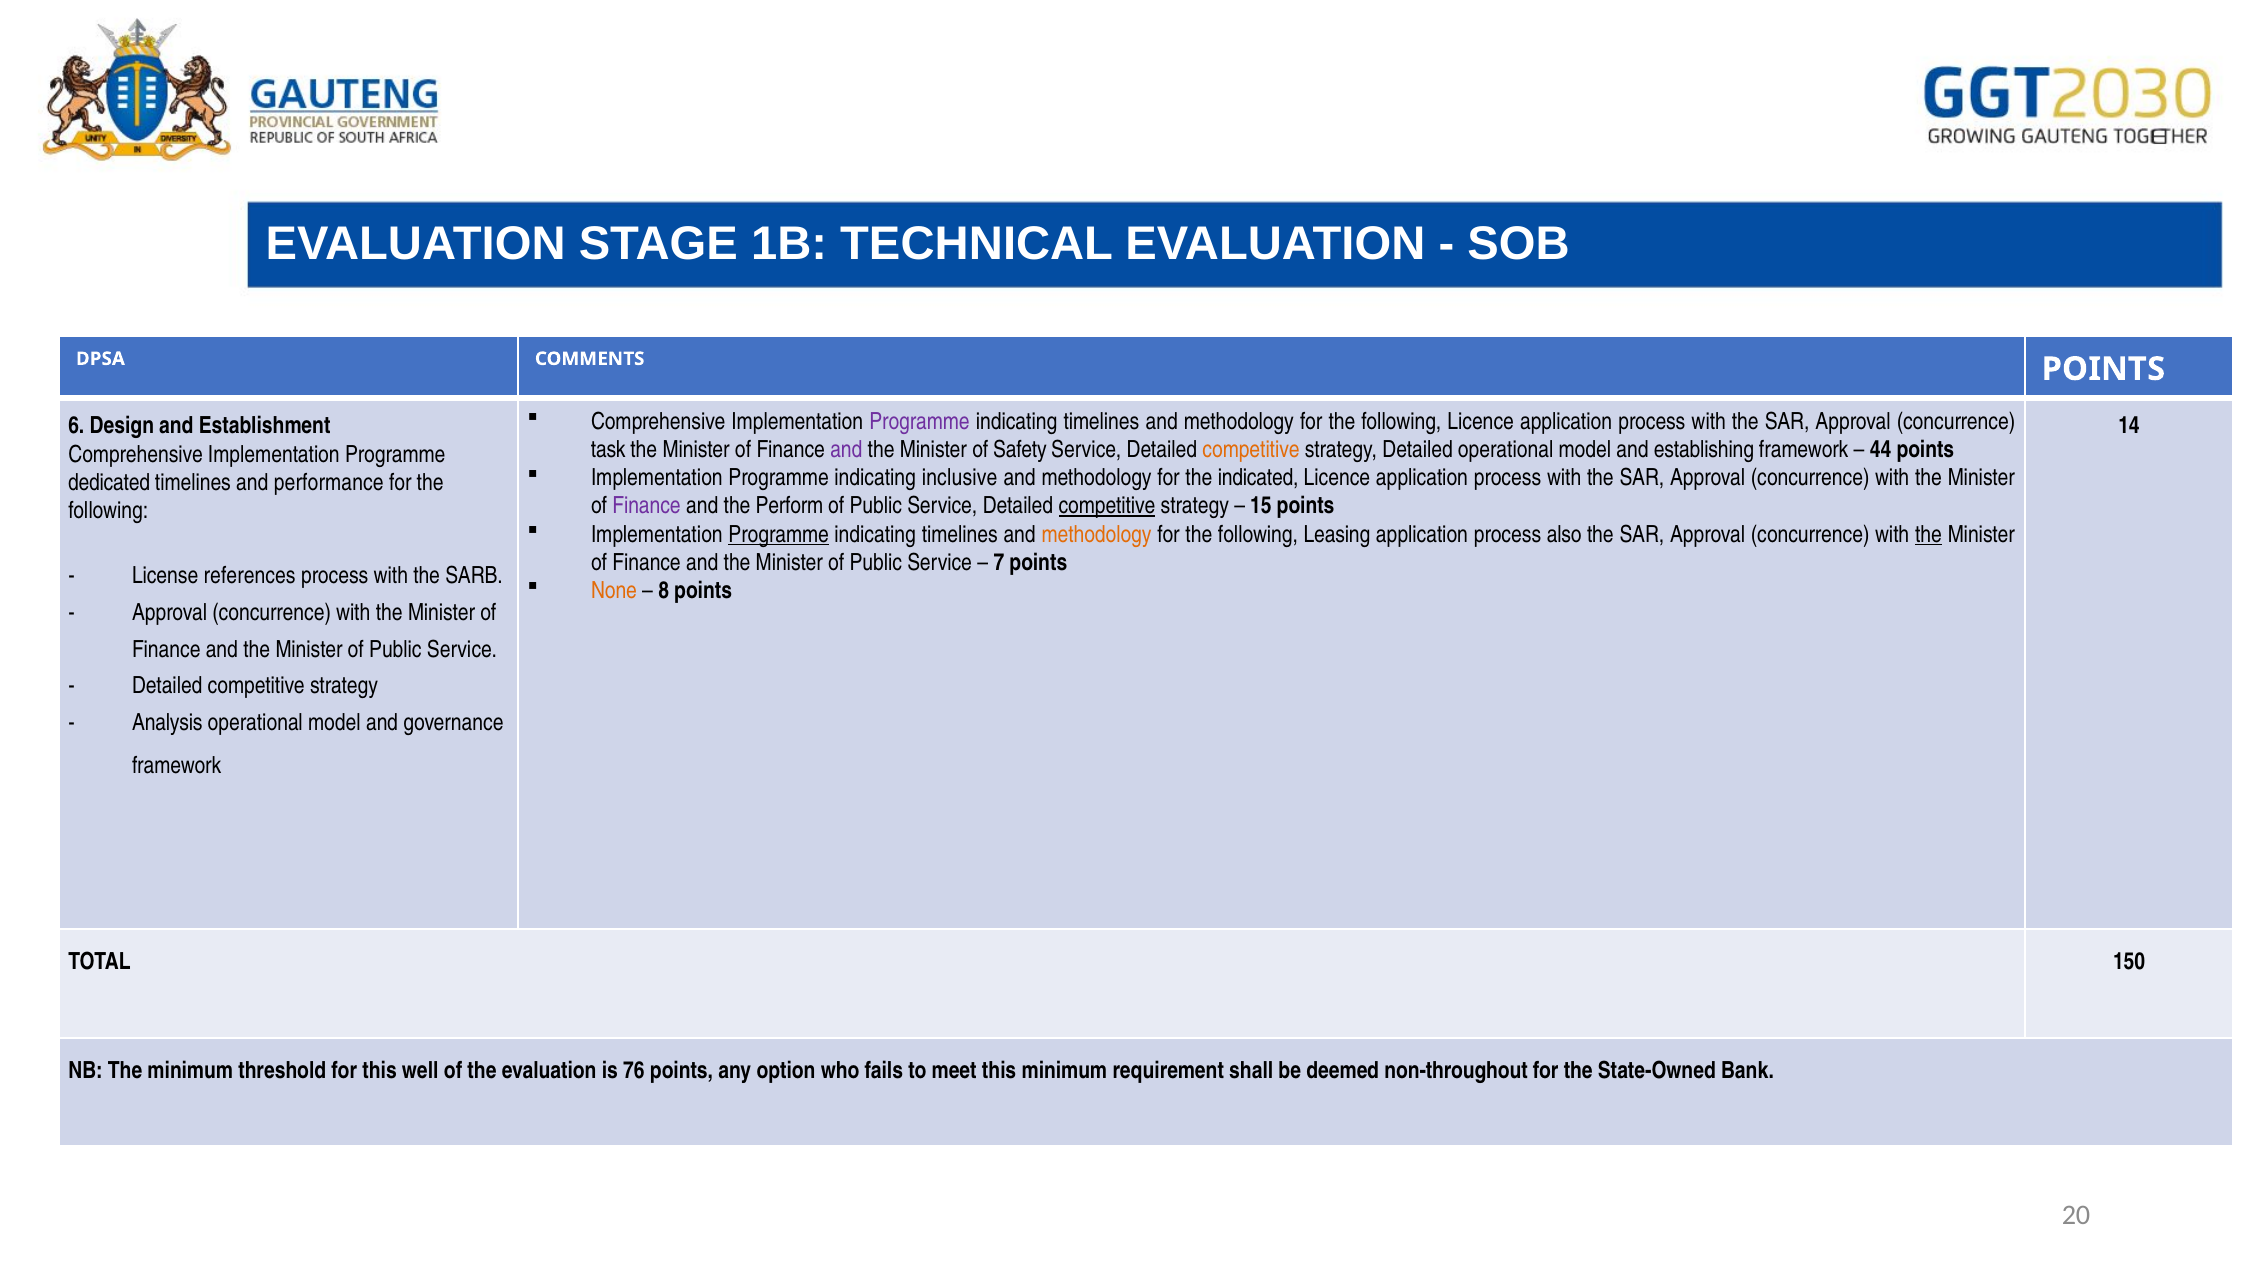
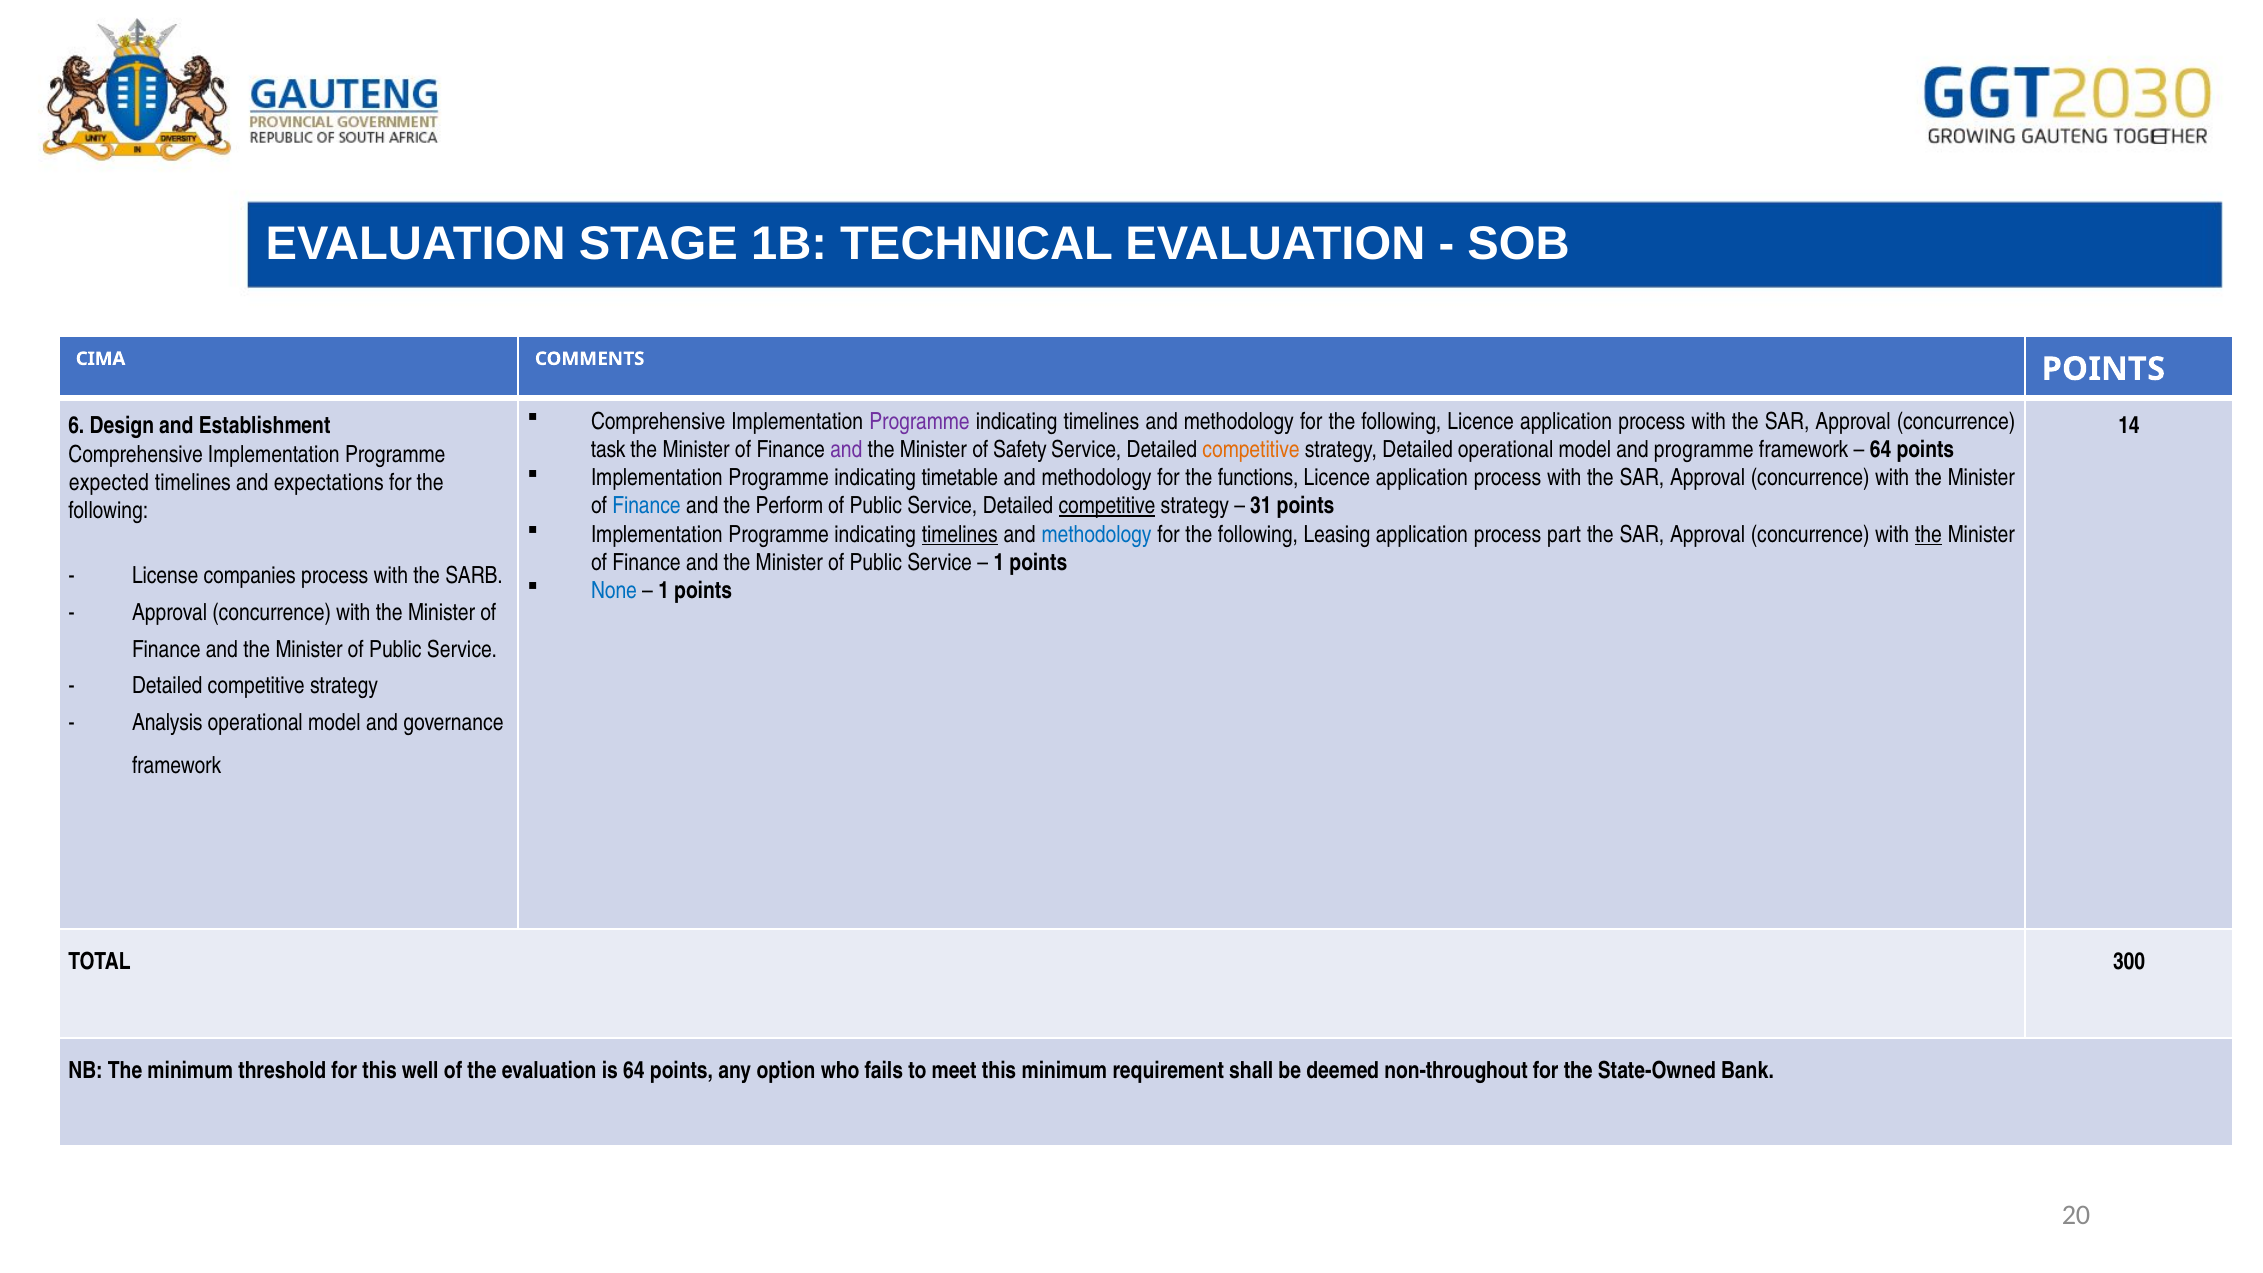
DPSA: DPSA -> CIMA (101, 359)
and establishing: establishing -> programme (1704, 449)
44: 44 -> 64 (1881, 449)
inclusive: inclusive -> timetable (960, 478)
indicated: indicated -> functions (1258, 478)
dedicated: dedicated -> expected (109, 483)
performance: performance -> expectations (329, 483)
Finance colour: purple -> blue (647, 506)
15: 15 -> 31 (1261, 506)
Programme underline: present -> none (779, 535)
timelines underline: none -> present (960, 535)
methodology colour: orange -> blue (1097, 535)
also: also -> part (1564, 535)
7: 7 -> 1 (999, 562)
references: references -> companies (250, 576)
None colour: orange -> blue (614, 591)
8: 8 -> 1 (664, 591)
150: 150 -> 300 (2129, 962)
is 76: 76 -> 64 (634, 1070)
